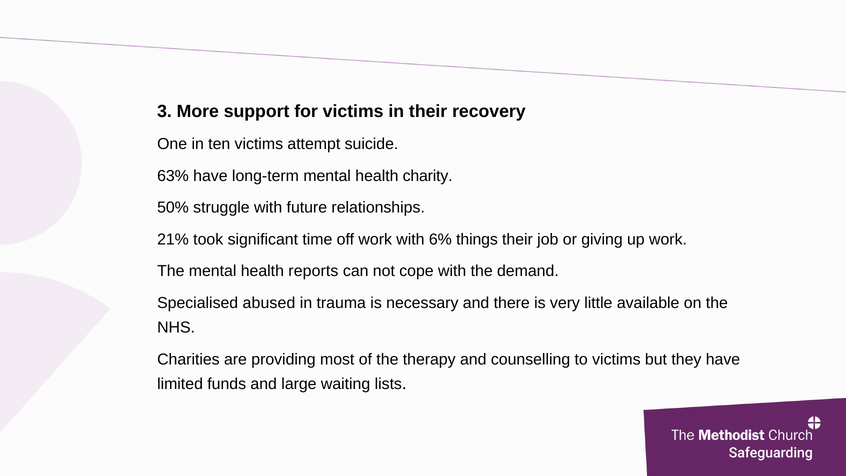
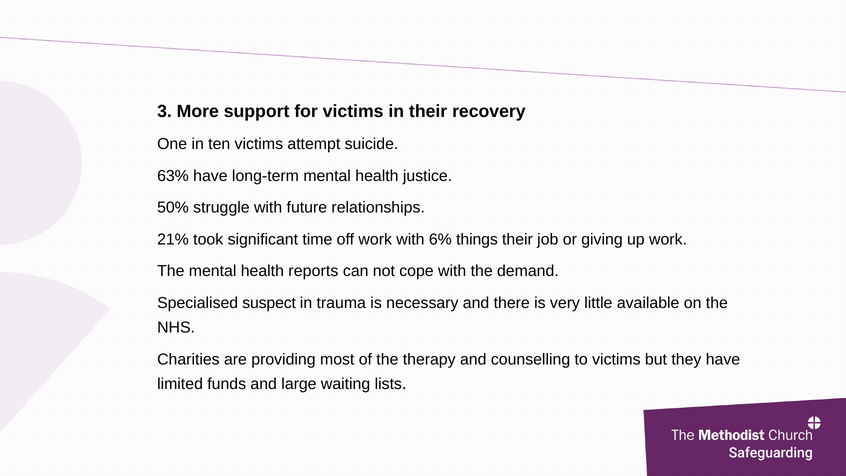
charity: charity -> justice (428, 176)
abused: abused -> suspect (269, 303)
